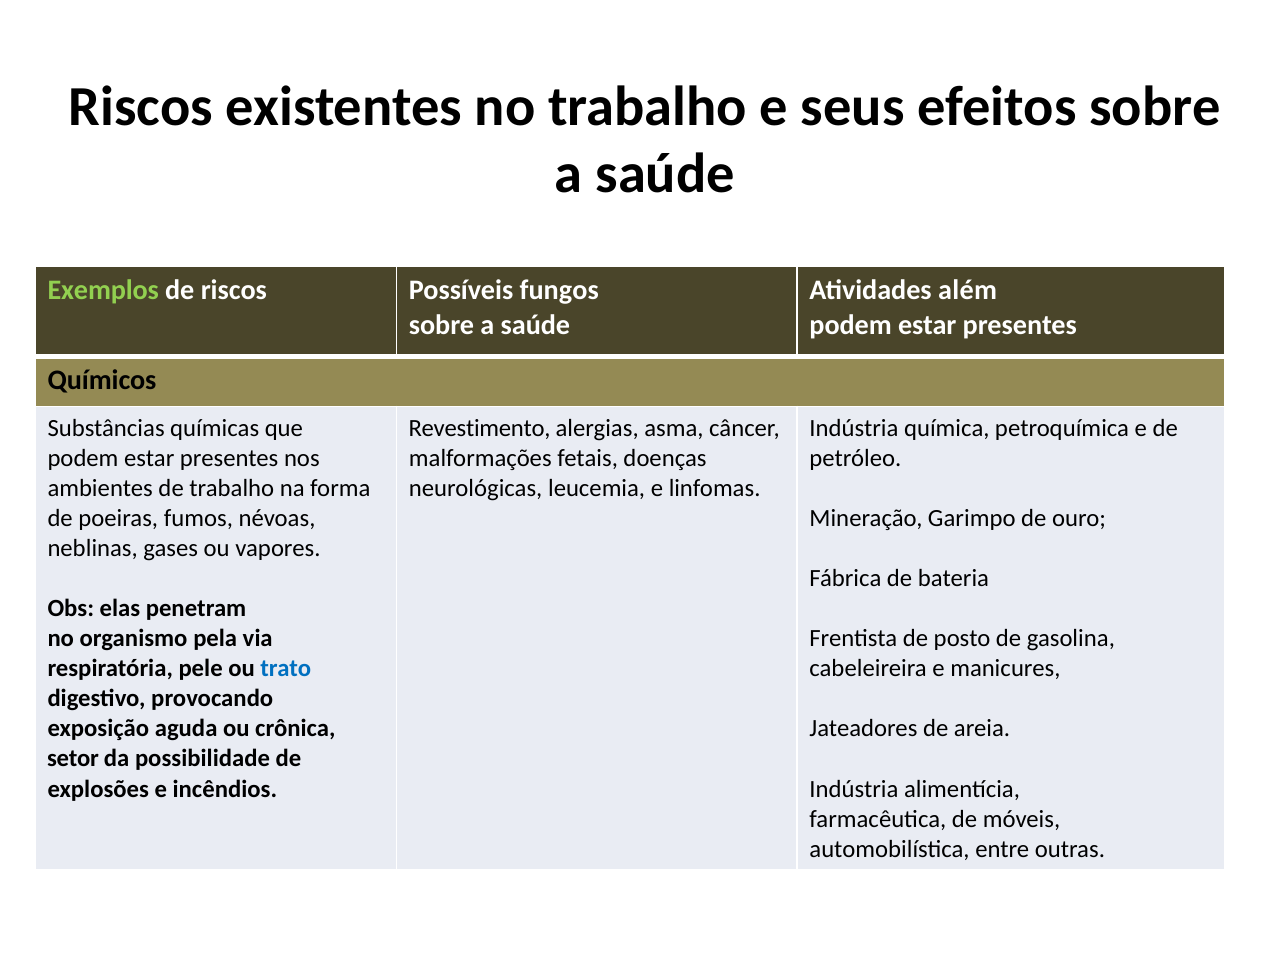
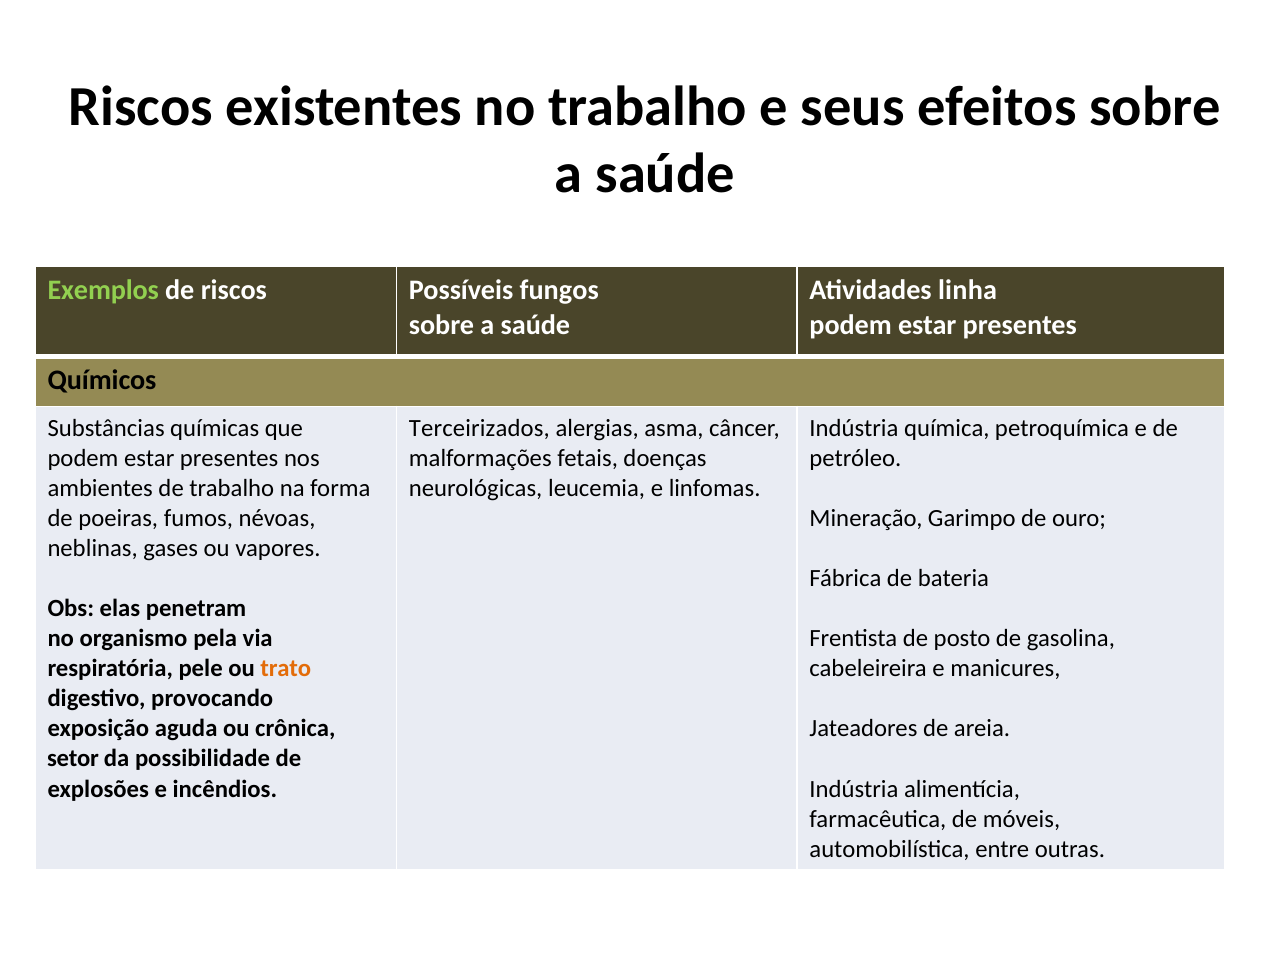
além: além -> linha (968, 290)
Revestimento: Revestimento -> Terceirizados (479, 428)
trato colour: blue -> orange (286, 668)
